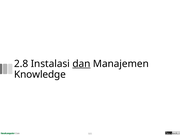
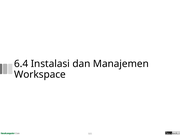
2.8: 2.8 -> 6.4 (21, 64)
dan underline: present -> none (81, 64)
Knowledge: Knowledge -> Workspace (40, 75)
